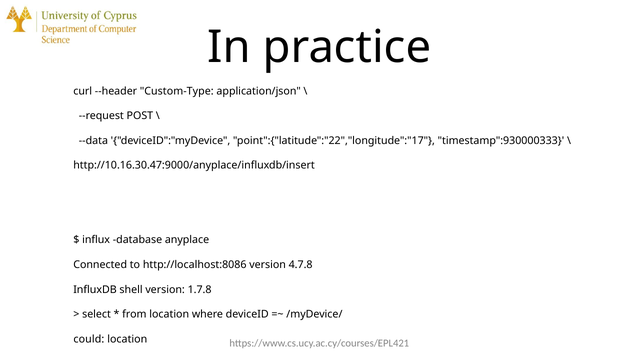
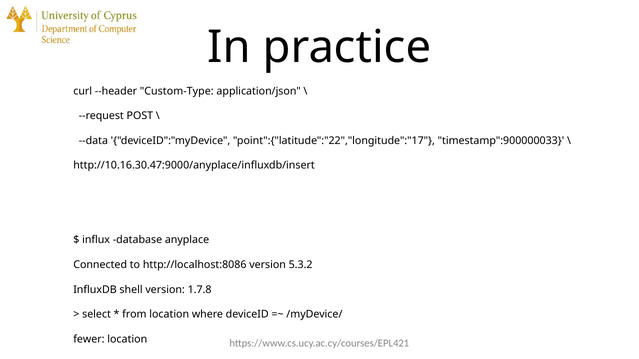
timestamp":930000333: timestamp":930000333 -> timestamp":900000033 (501, 141)
4.7.8: 4.7.8 -> 5.3.2 (301, 265)
could: could -> fewer (89, 340)
